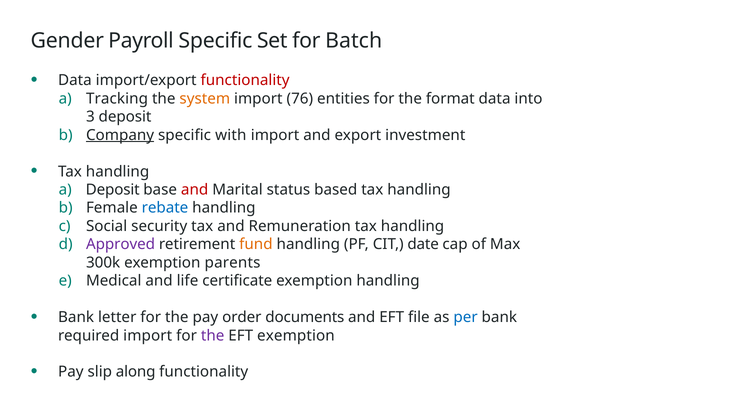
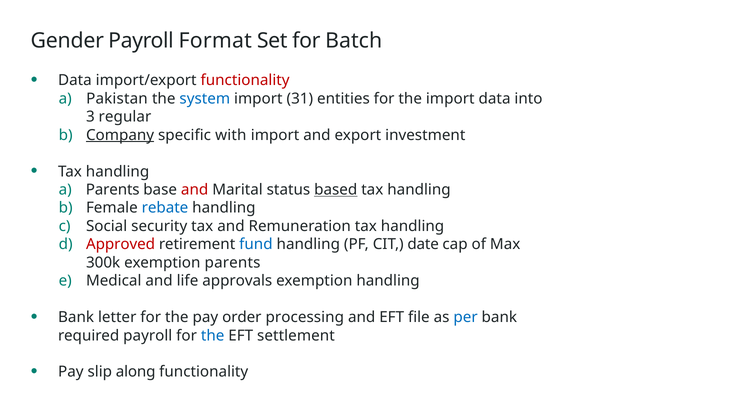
Payroll Specific: Specific -> Format (215, 41)
Tracking: Tracking -> Pakistan (117, 99)
system colour: orange -> blue (205, 99)
76: 76 -> 31 (300, 99)
the format: format -> import (450, 99)
3 deposit: deposit -> regular (125, 117)
Deposit: Deposit -> Parents (113, 190)
based underline: none -> present (336, 190)
Approved colour: purple -> red (121, 245)
fund colour: orange -> blue (256, 245)
certificate: certificate -> approvals (237, 281)
documents: documents -> processing (305, 318)
required import: import -> payroll (148, 336)
the colour: purple -> blue (213, 336)
EFT exemption: exemption -> settlement (296, 336)
